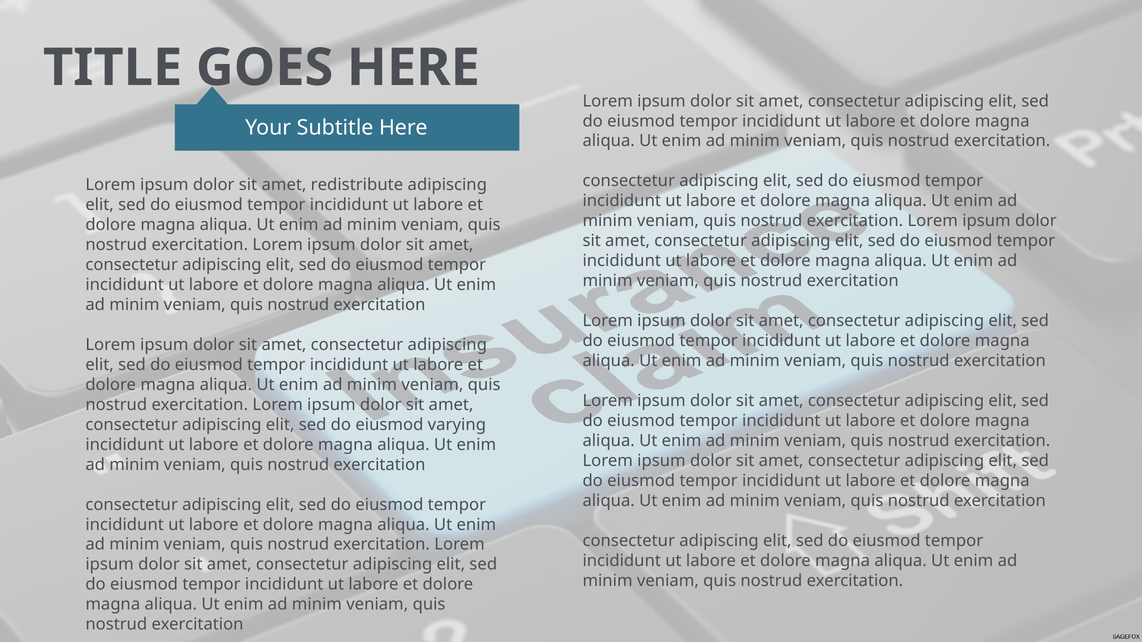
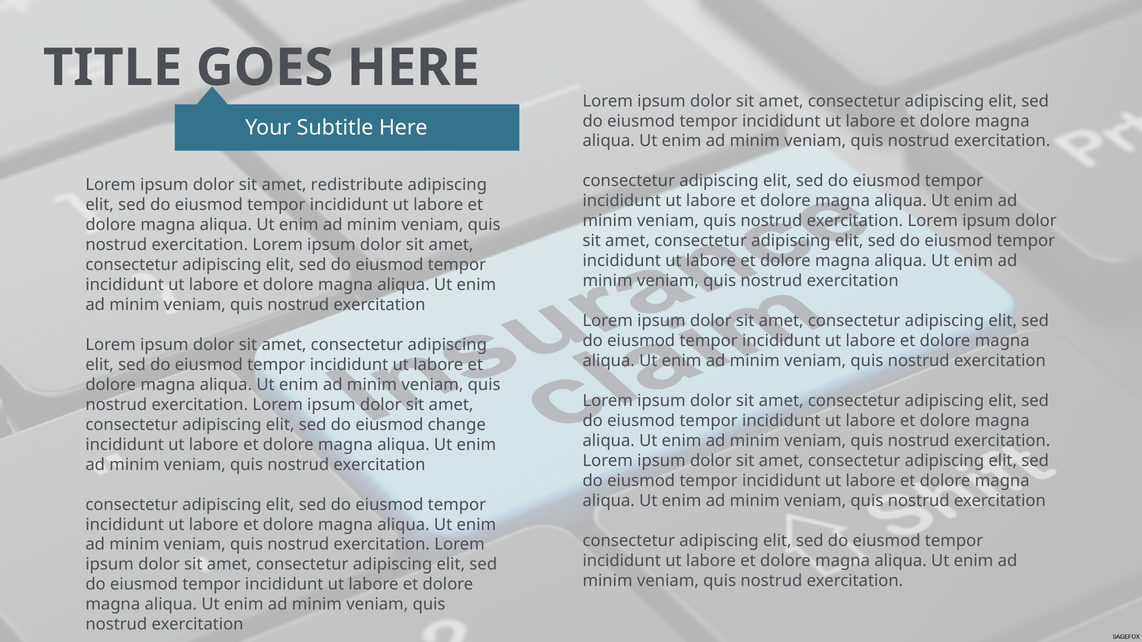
varying: varying -> change (457, 425)
